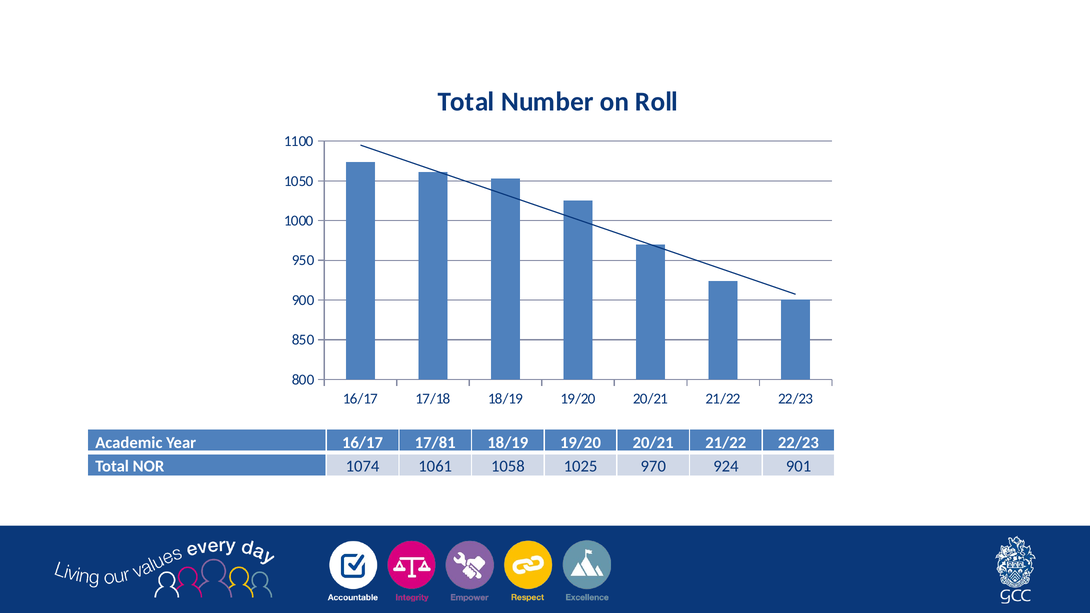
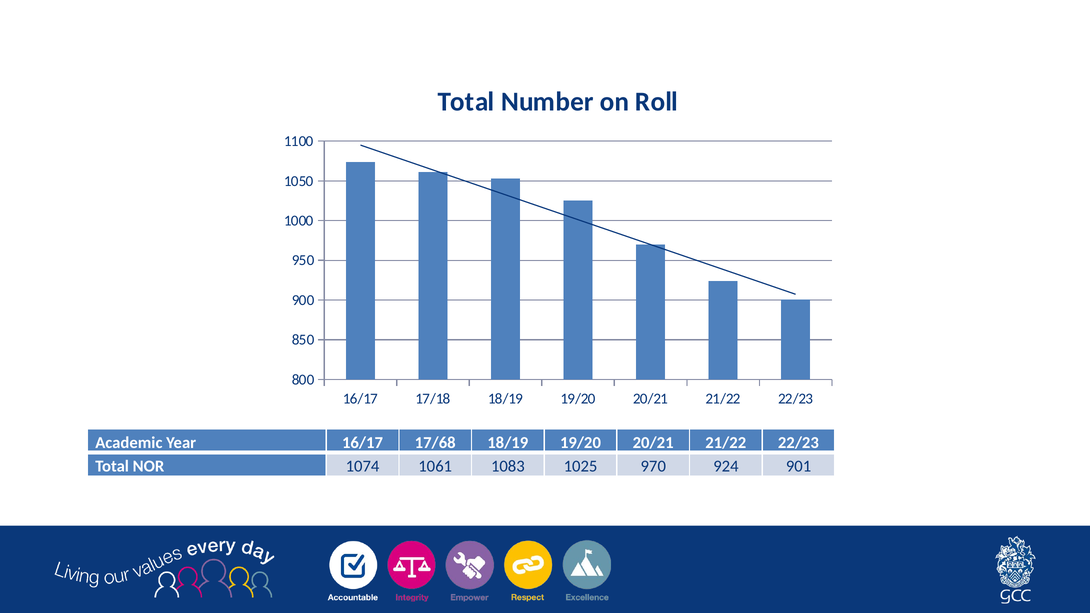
17/81: 17/81 -> 17/68 (435, 443)
1058: 1058 -> 1083 (508, 466)
